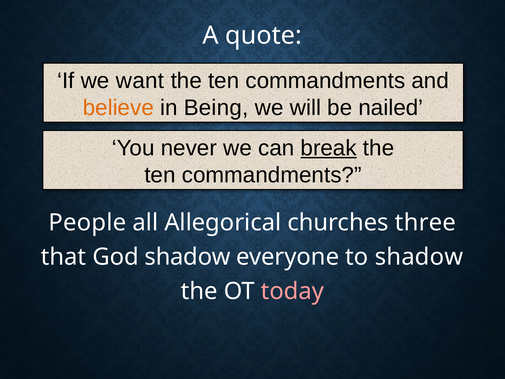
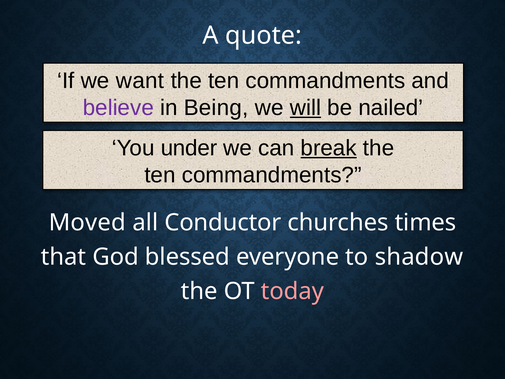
believe colour: orange -> purple (118, 108)
will underline: none -> present (305, 108)
never: never -> under (189, 148)
People: People -> Moved (87, 222)
Allegorical: Allegorical -> Conductor (223, 222)
three: three -> times (426, 222)
God shadow: shadow -> blessed (187, 257)
